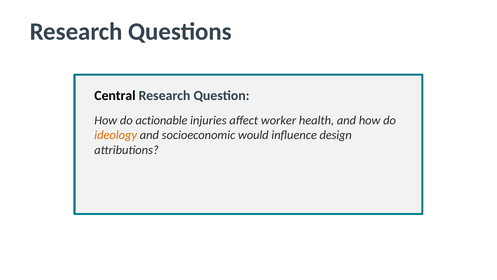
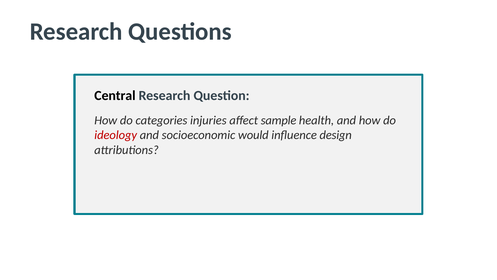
actionable: actionable -> categories (161, 120)
worker: worker -> sample (279, 120)
ideology colour: orange -> red (116, 135)
